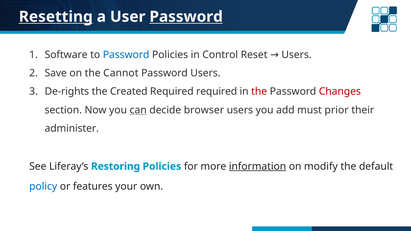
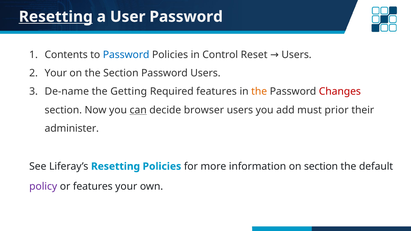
Password underline: present -> none (186, 17)
Software: Software -> Contents (66, 55)
Save: Save -> Your (56, 73)
the Cannot: Cannot -> Section (121, 73)
De-rights: De-rights -> De-name (67, 92)
Created: Created -> Getting (129, 92)
Required required: required -> features (217, 92)
the colour: red -> orange (259, 92)
Liferay’s Restoring: Restoring -> Resetting (116, 166)
information underline: present -> none (258, 166)
on modify: modify -> section (321, 166)
policy colour: blue -> purple (43, 187)
